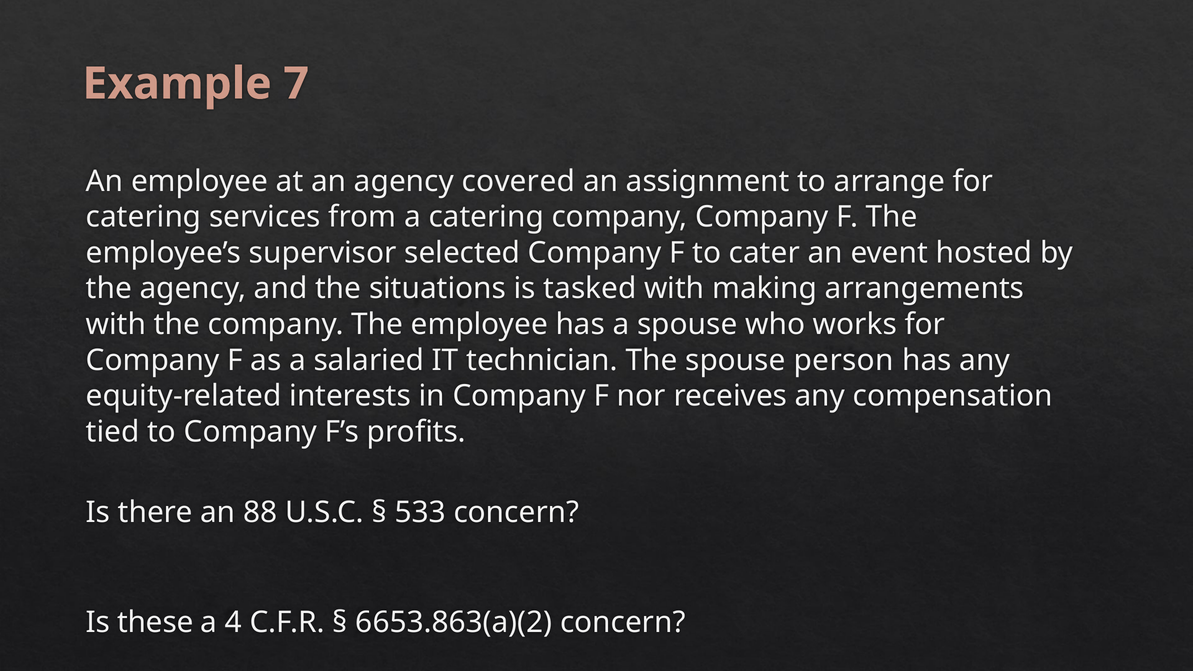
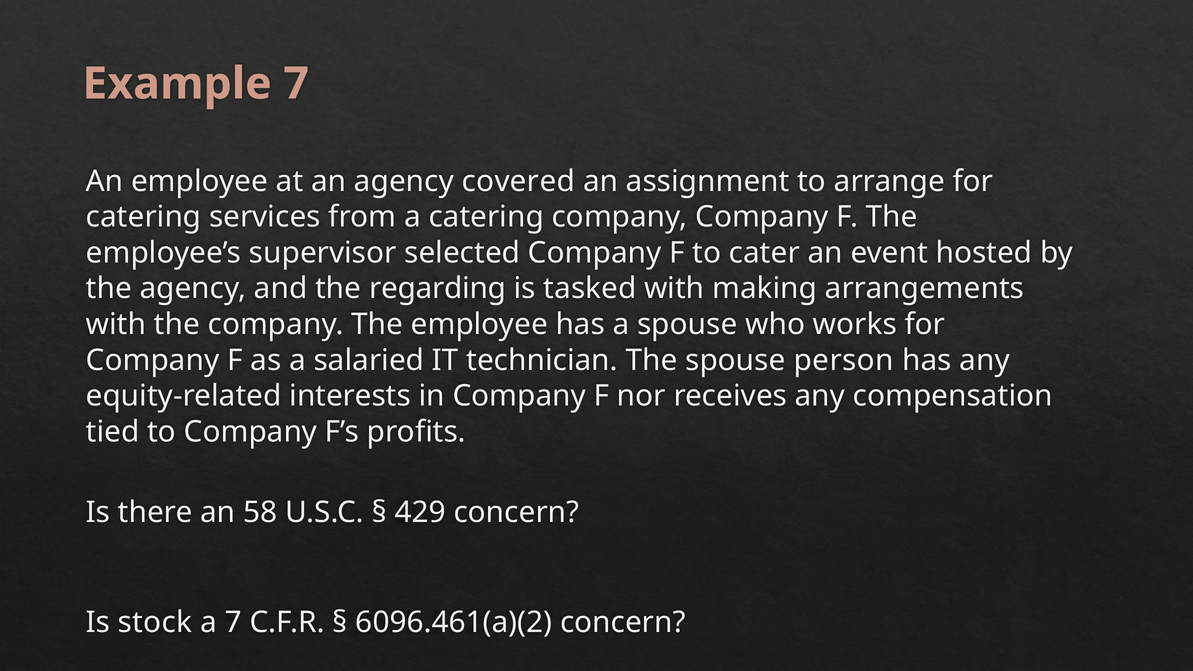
situations: situations -> regarding (438, 289)
88: 88 -> 58 (260, 512)
533: 533 -> 429 (420, 512)
these: these -> stock (155, 623)
a 4: 4 -> 7 (233, 623)
6653.863(a)(2: 6653.863(a)(2 -> 6096.461(a)(2 (454, 623)
